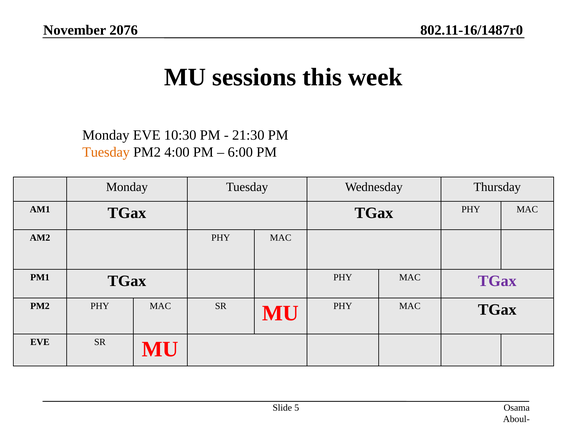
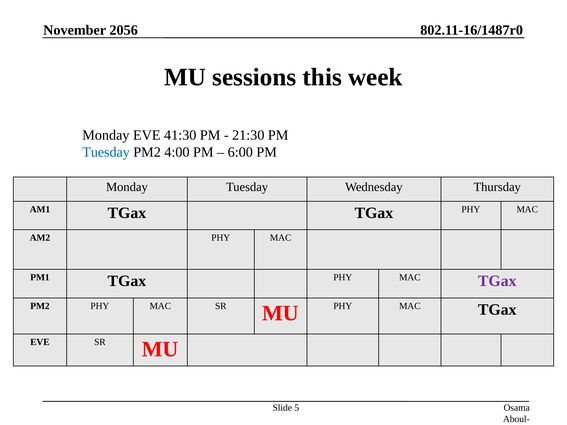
2076: 2076 -> 2056 (124, 30)
10:30: 10:30 -> 41:30 (180, 135)
Tuesday colour: orange -> blue (106, 152)
